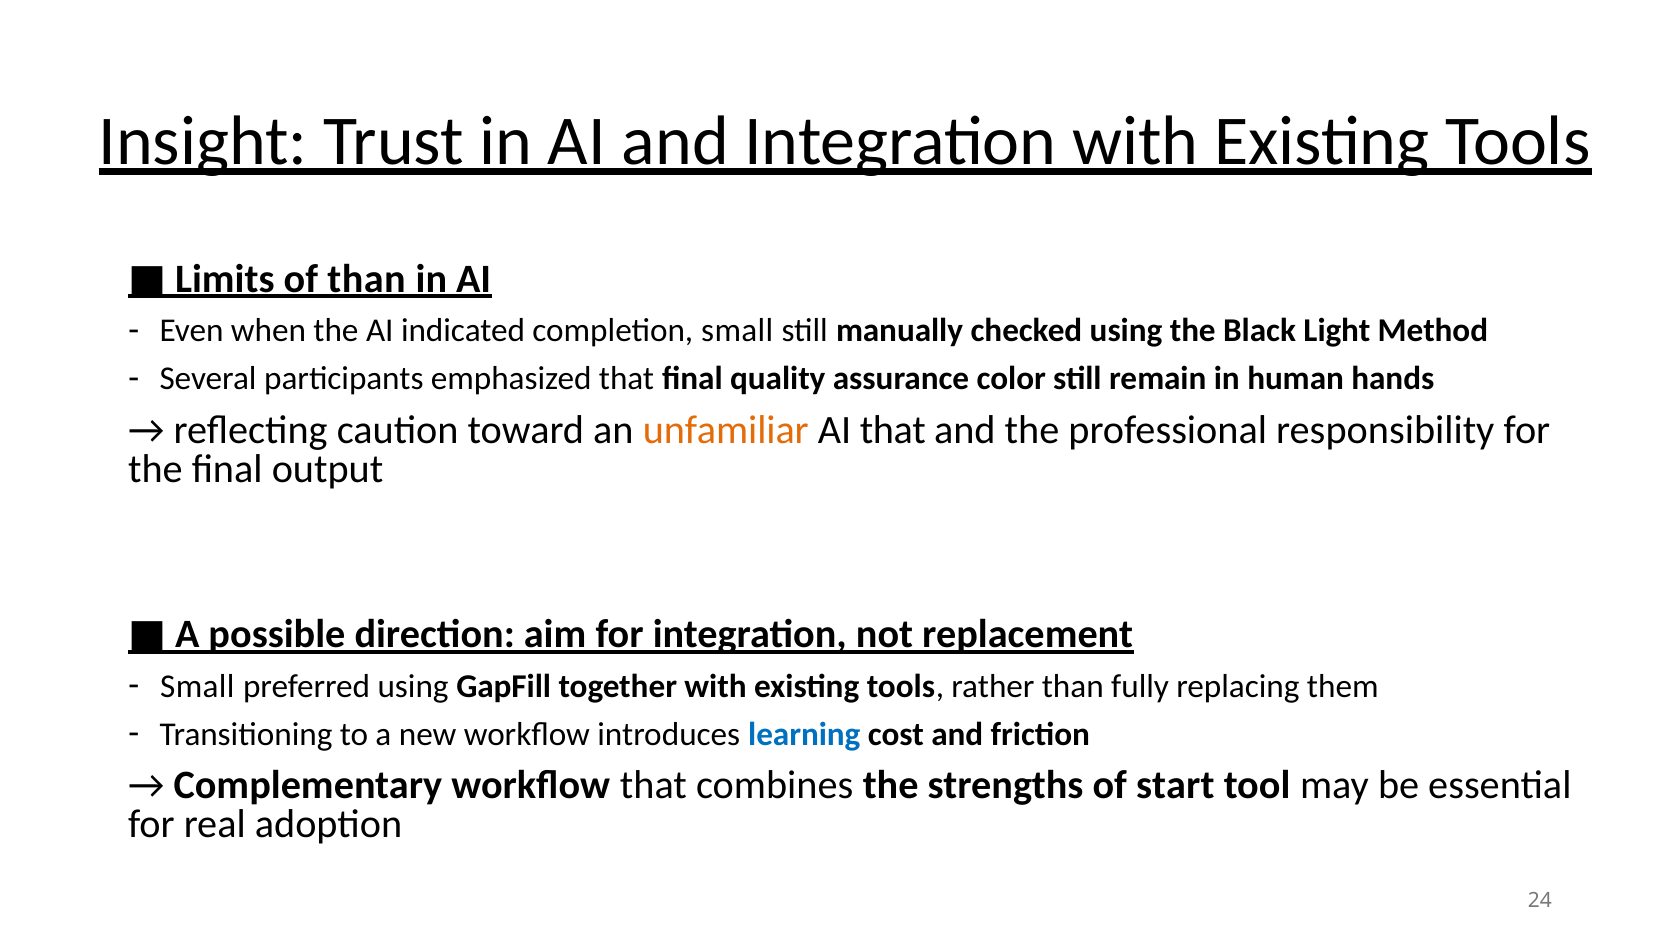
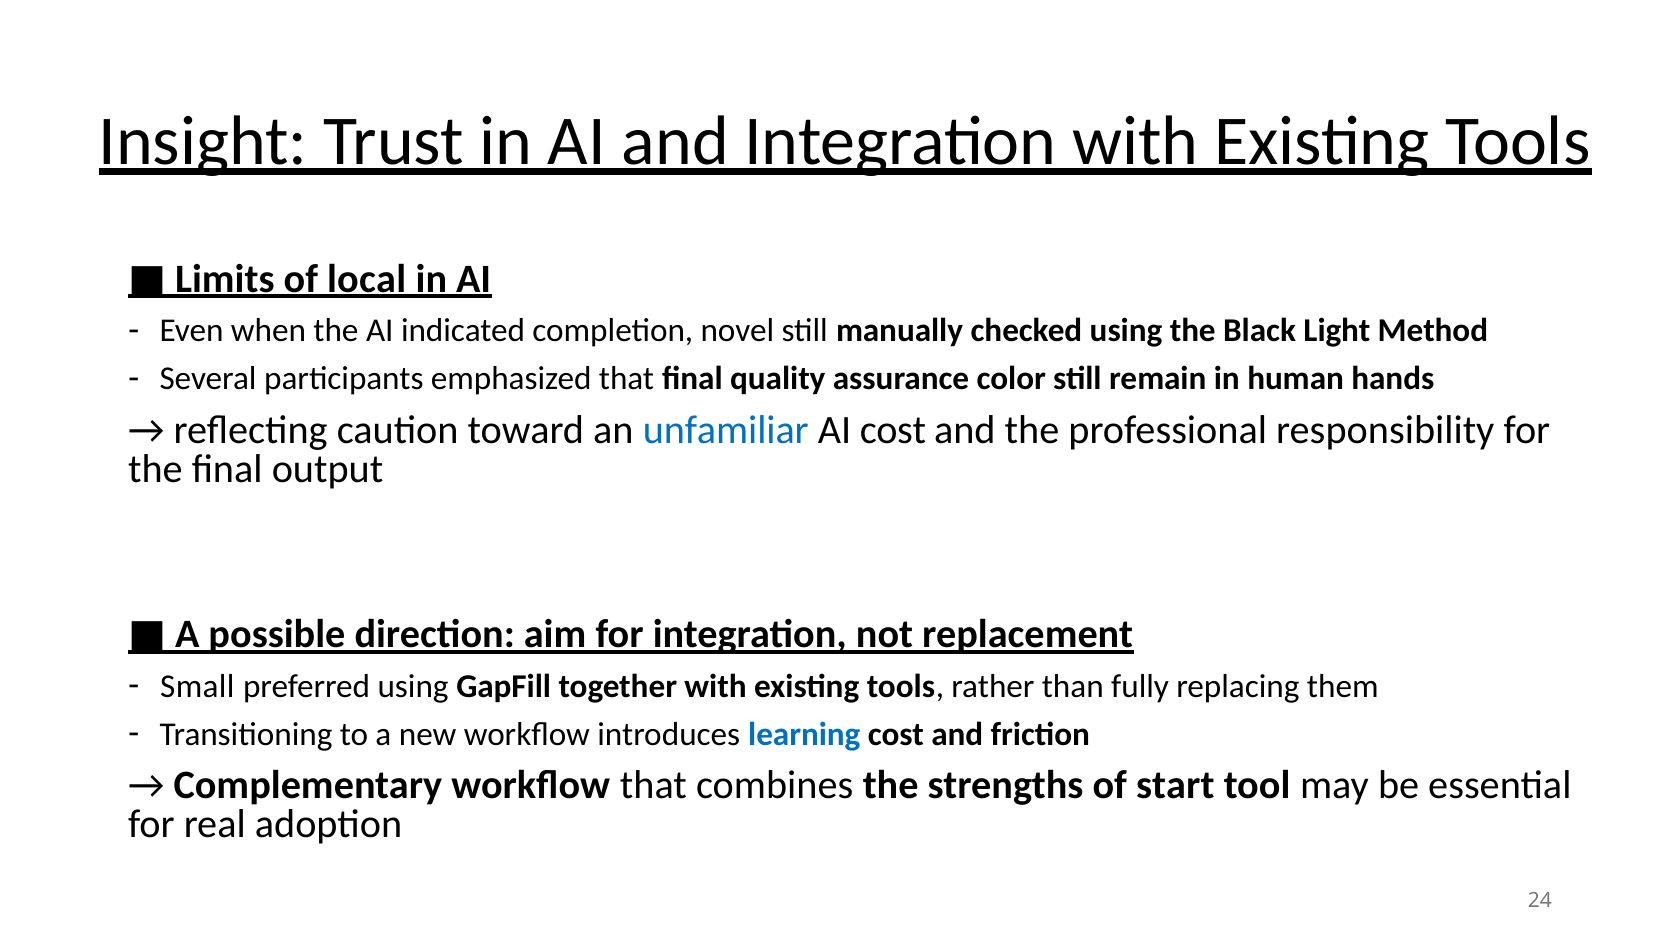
of than: than -> local (367, 279)
completion small: small -> novel (737, 331)
unfamiliar colour: orange -> blue (726, 430)
AI that: that -> cost (893, 430)
